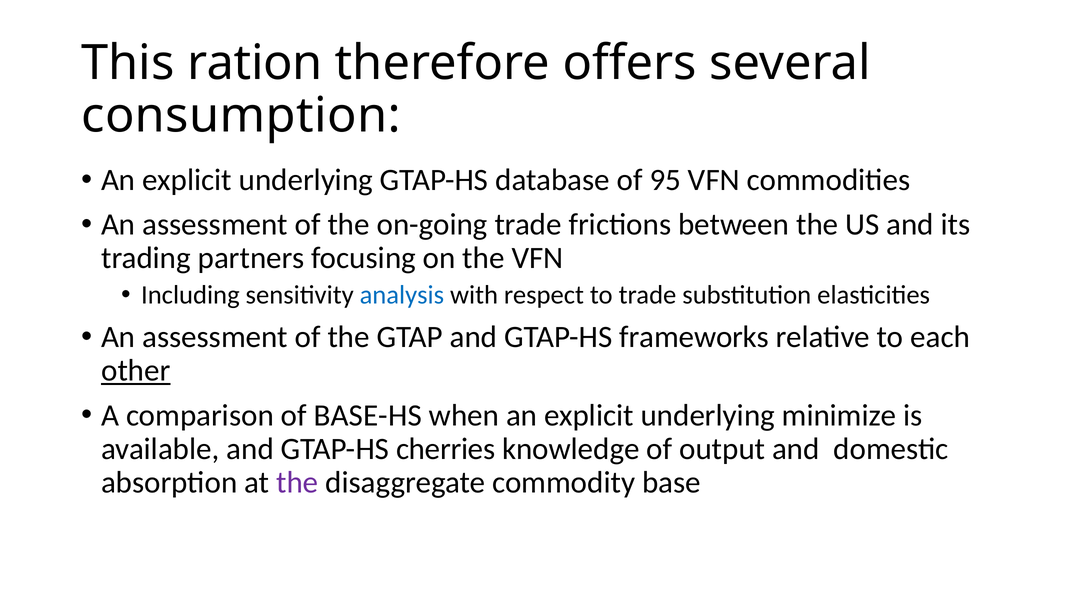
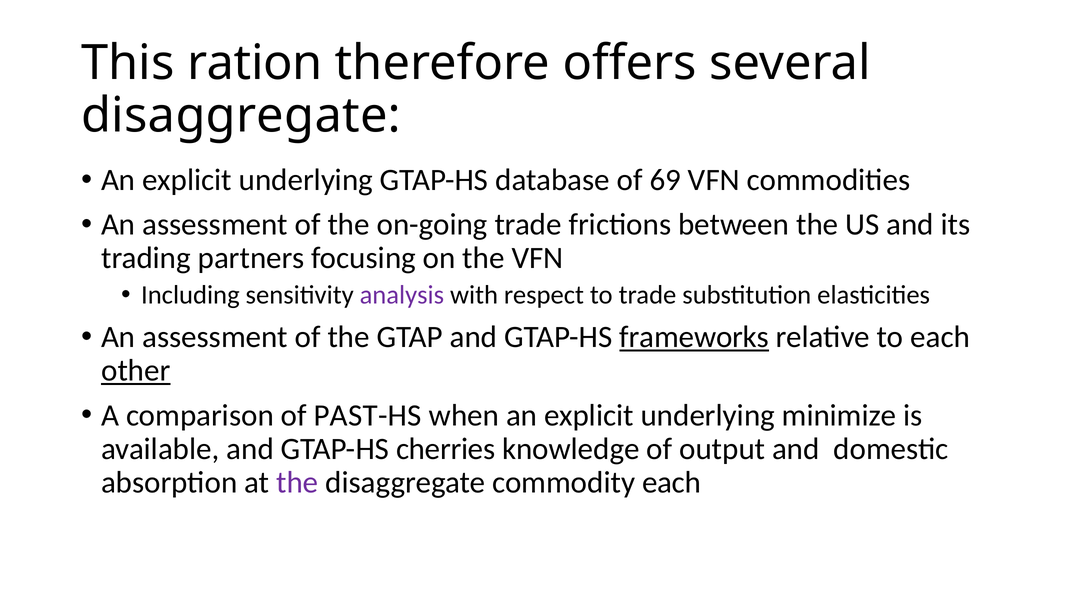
consumption: consumption -> disaggregate (241, 116)
95: 95 -> 69 (665, 180)
analysis colour: blue -> purple (402, 295)
frameworks underline: none -> present (694, 337)
BASE-HS: BASE-HS -> PAST-HS (368, 415)
commodity base: base -> each (672, 483)
